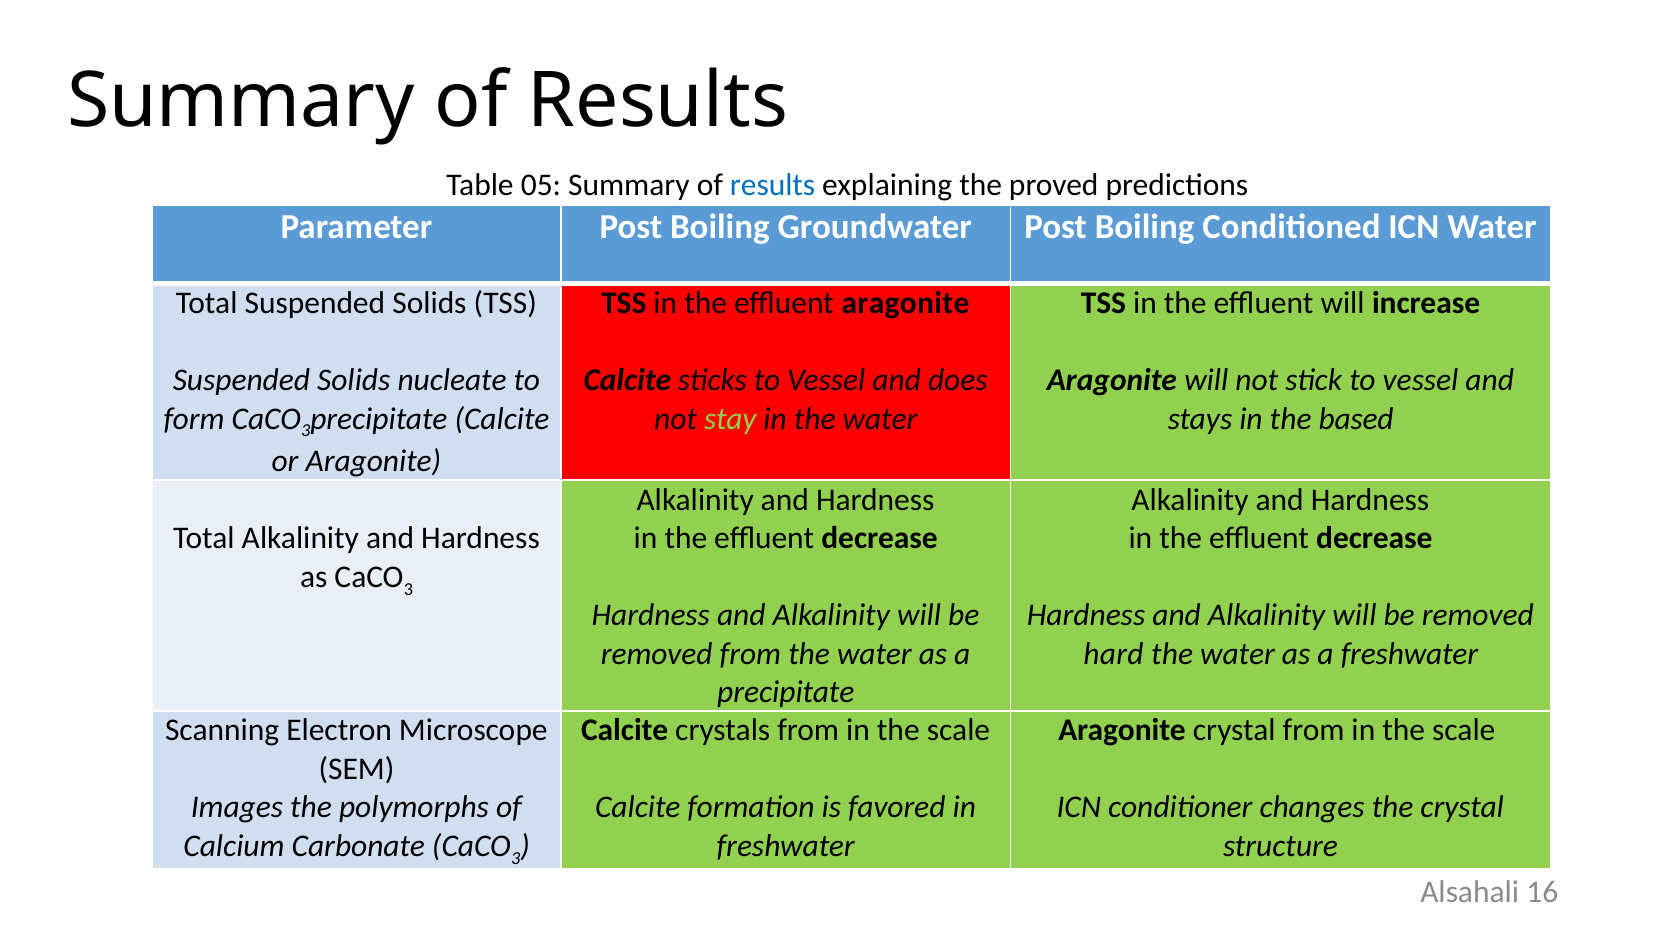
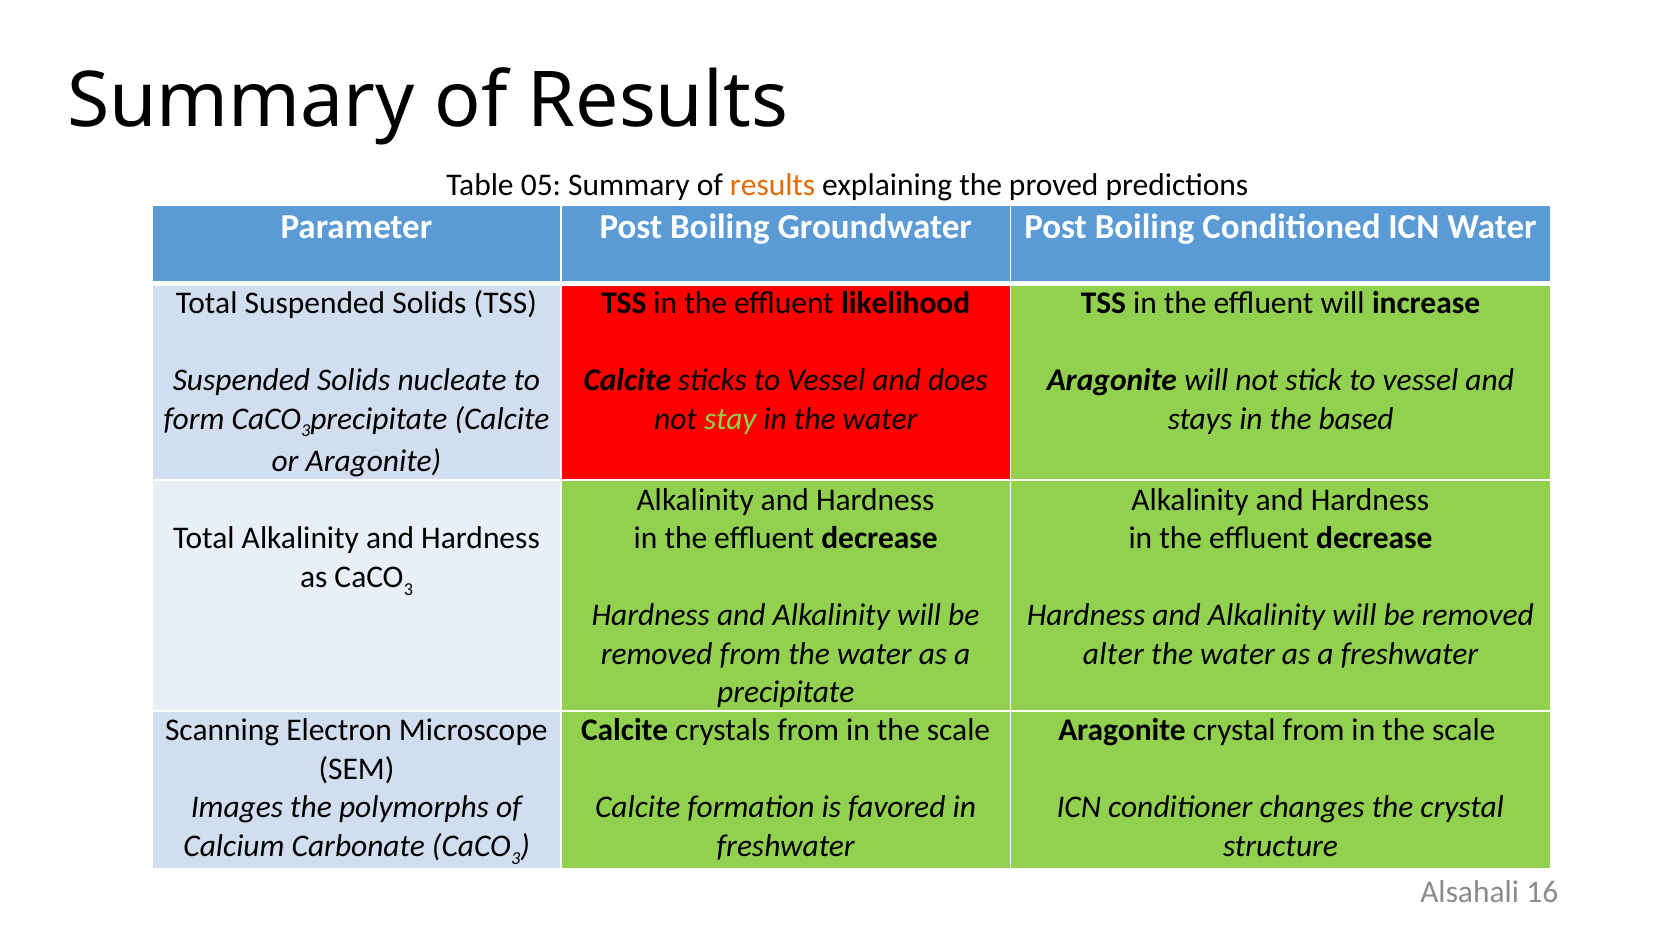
results colour: blue -> orange (773, 185)
effluent aragonite: aragonite -> likelihood (906, 303)
hard: hard -> alter (1113, 653)
